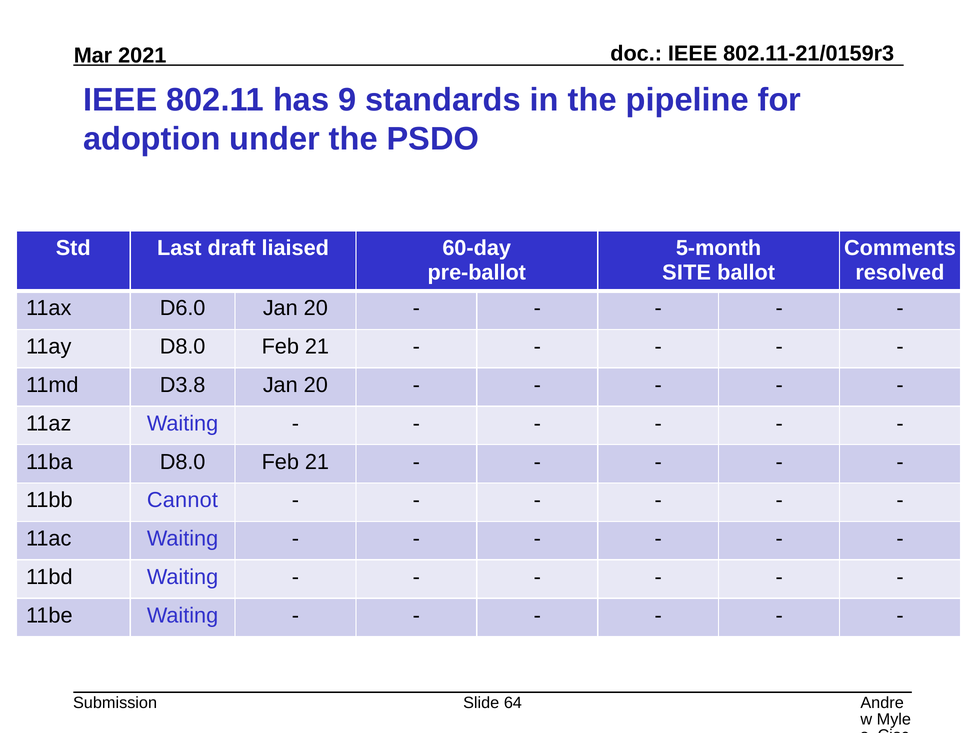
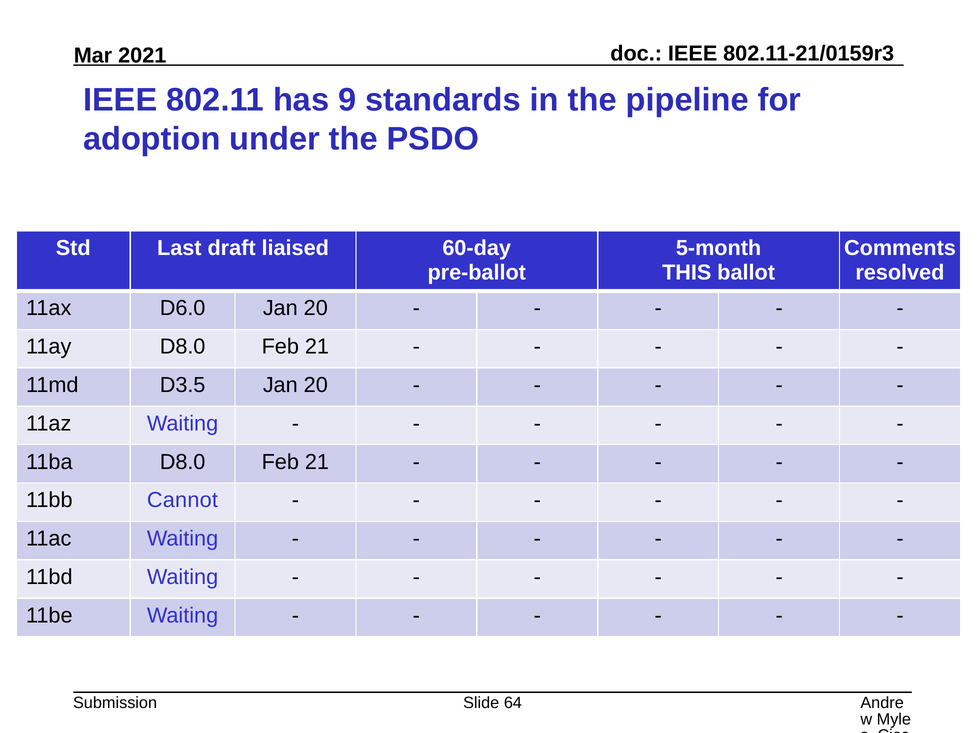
SITE: SITE -> THIS (687, 272)
D3.8: D3.8 -> D3.5 (183, 385)
